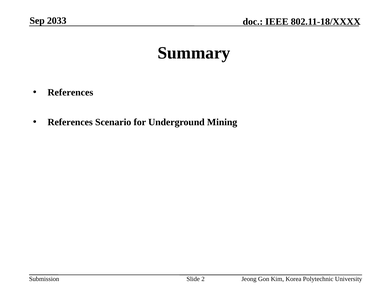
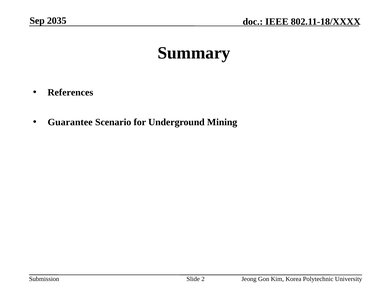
2033: 2033 -> 2035 (57, 21)
References: References -> Guarantee (70, 122)
